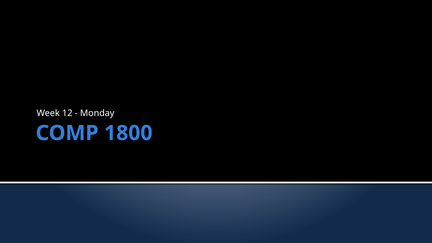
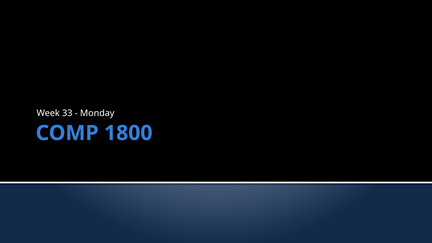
12: 12 -> 33 (67, 113)
